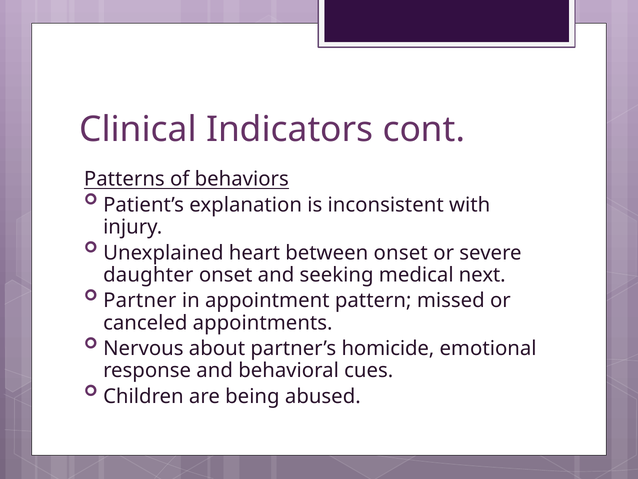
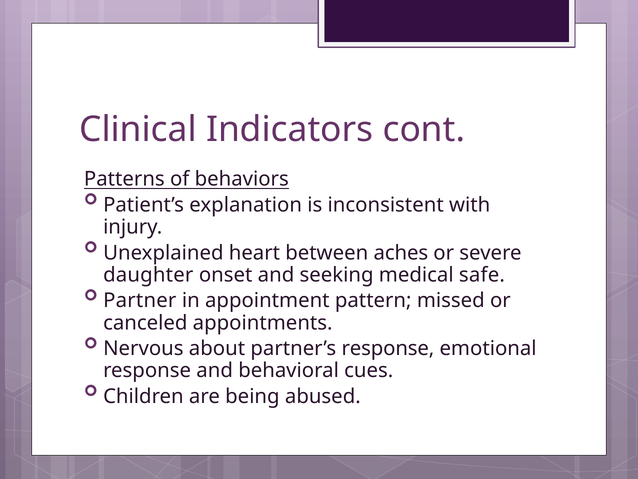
between onset: onset -> aches (401, 253)
next: next -> safe (482, 275)
partner’s homicide: homicide -> response (388, 348)
